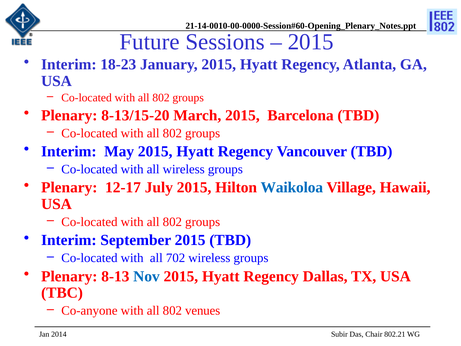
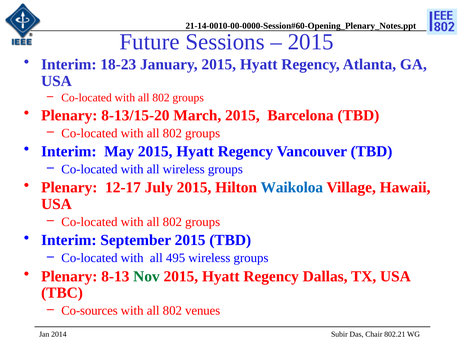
702: 702 -> 495 (176, 258)
Nov colour: blue -> green (146, 276)
Co-anyone: Co-anyone -> Co-sources (89, 310)
